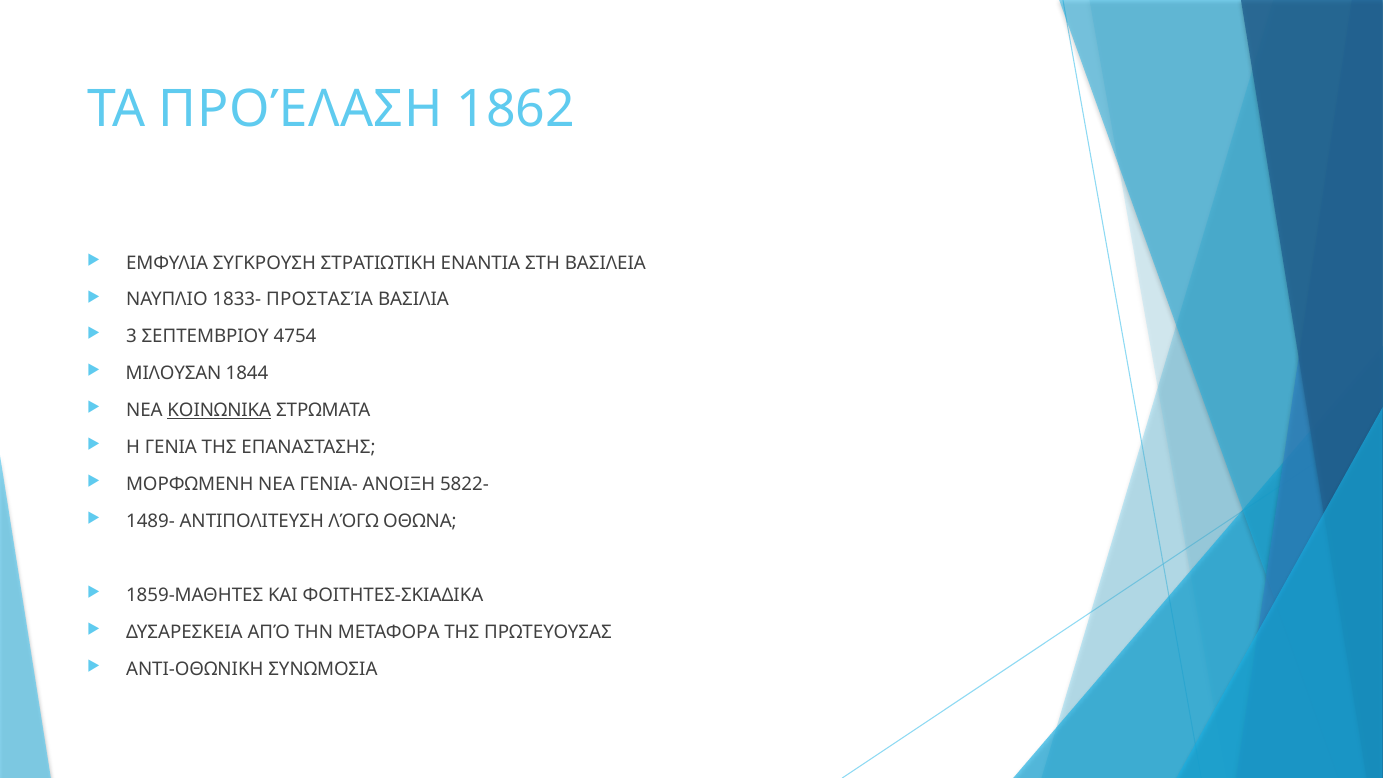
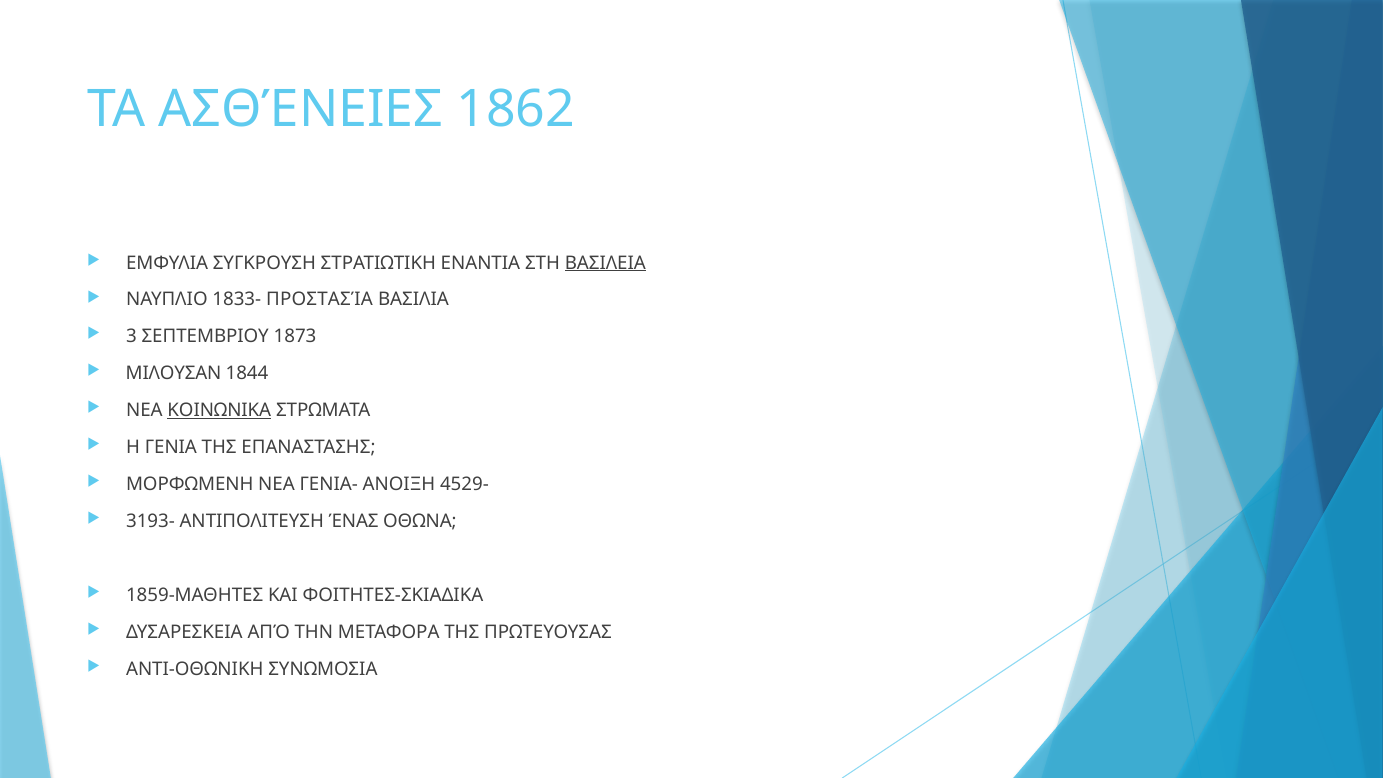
ΠΡΟΈΛΑΣΗ: ΠΡΟΈΛΑΣΗ -> ΑΣΘΈΝΕΙΕΣ (301, 109)
ΒΑΣΙΛΕΙΑ underline: none -> present (605, 263)
4754: 4754 -> 1873 (295, 337)
5822-: 5822- -> 4529- (464, 484)
1489-: 1489- -> 3193- (150, 521)
ΛΌΓΩ: ΛΌΓΩ -> ΈΝΑΣ (354, 521)
